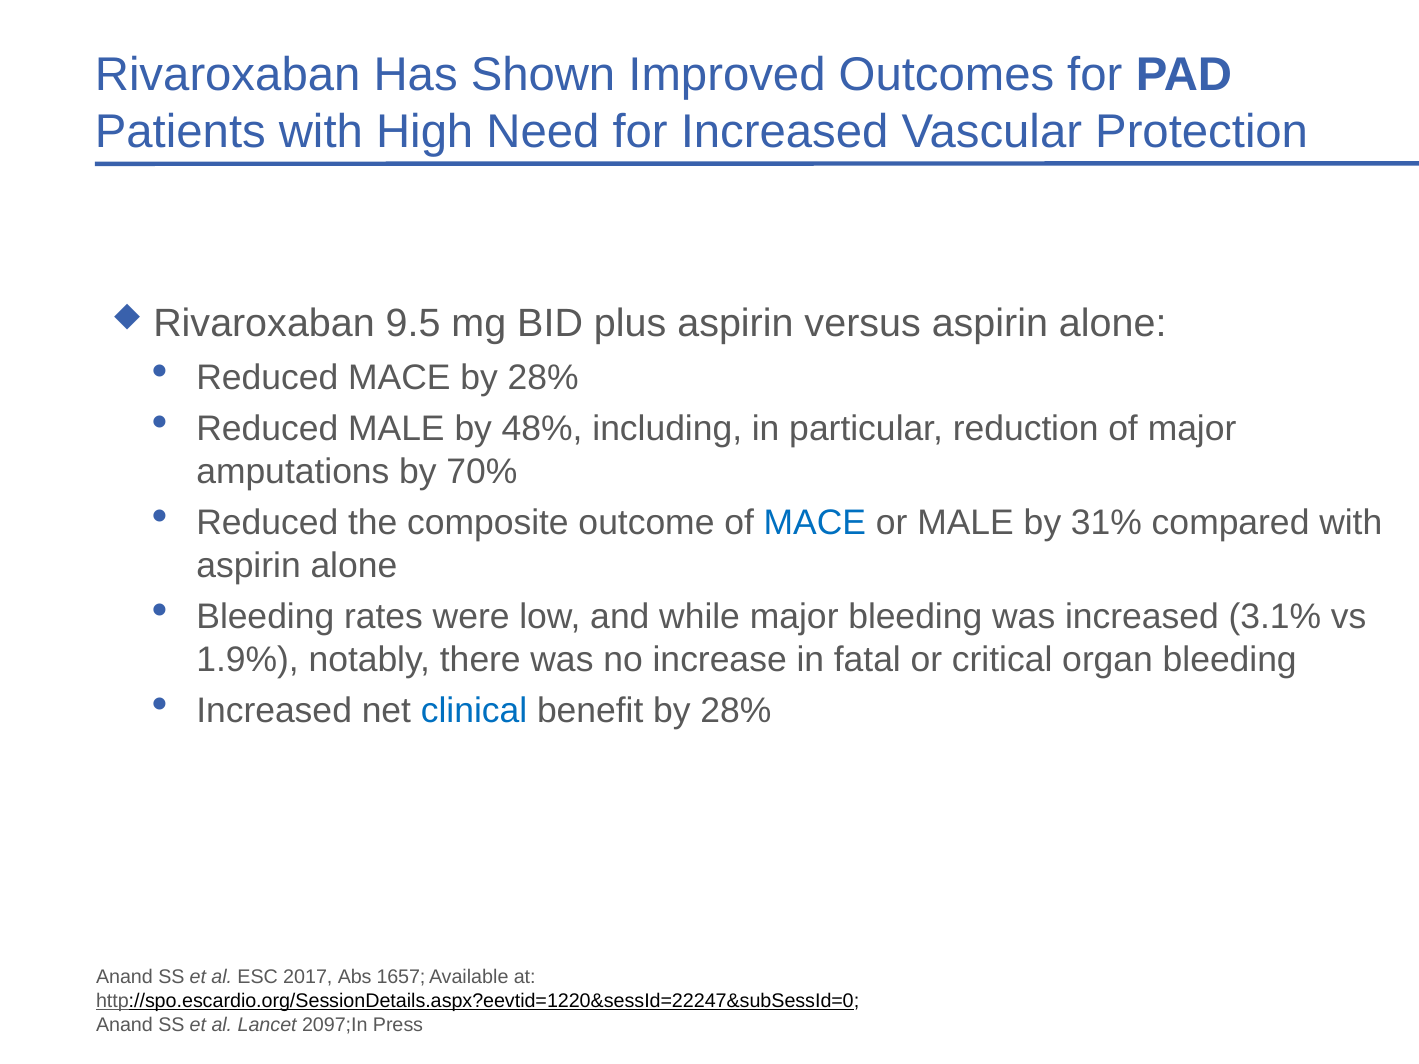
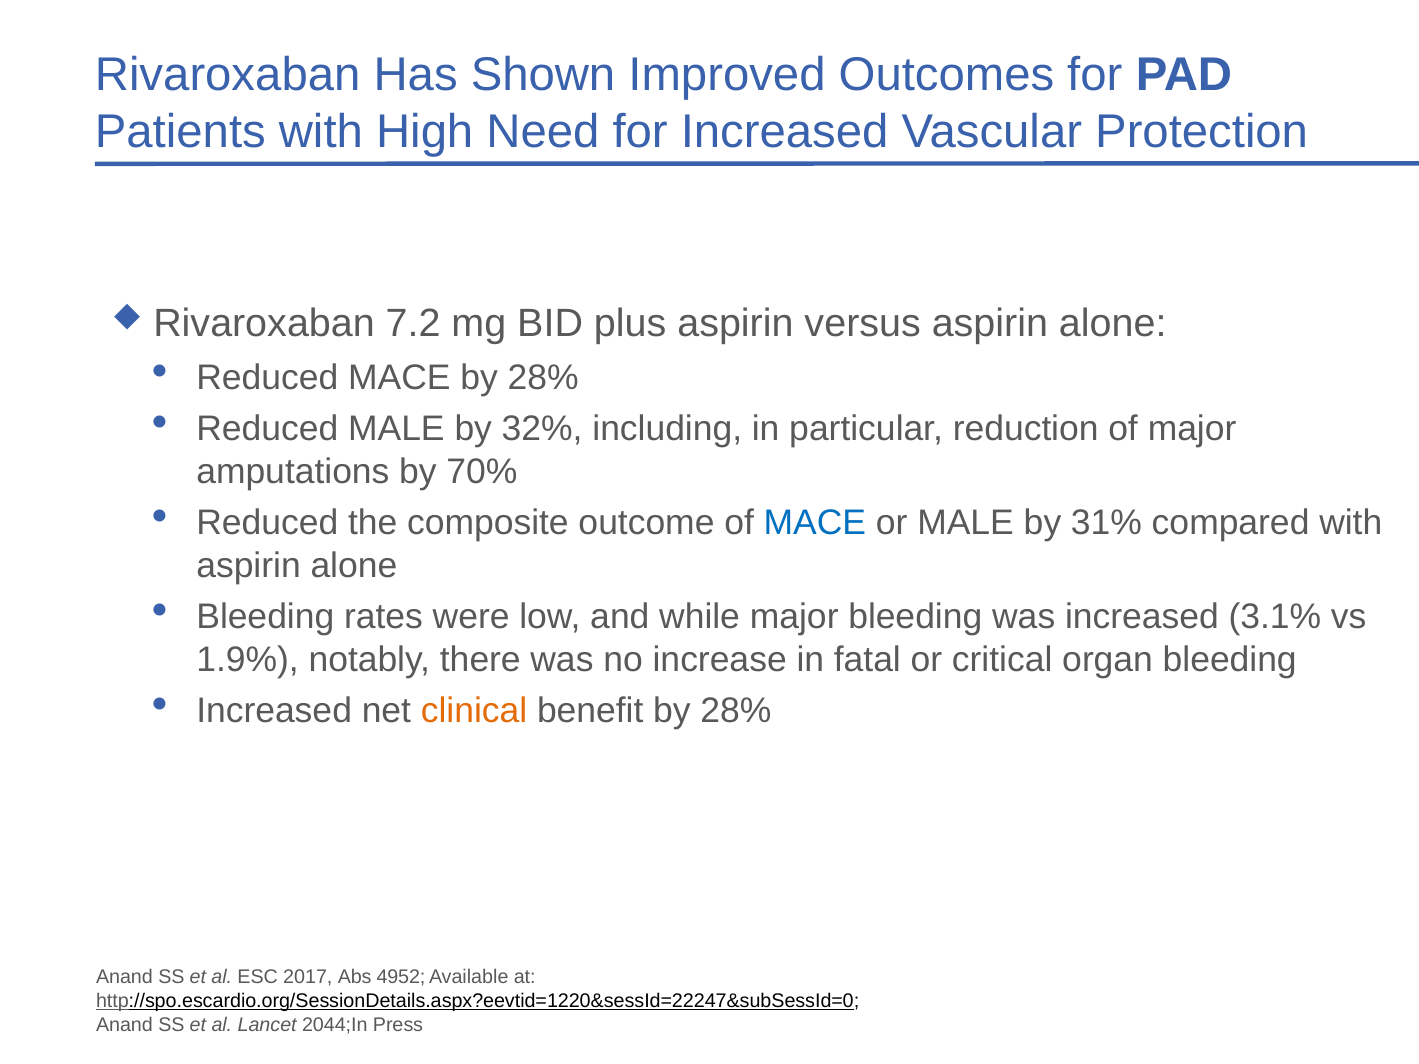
9.5: 9.5 -> 7.2 (413, 324)
48%: 48% -> 32% (542, 429)
clinical colour: blue -> orange (474, 711)
1657: 1657 -> 4952 (401, 977)
2097;In: 2097;In -> 2044;In (335, 1025)
